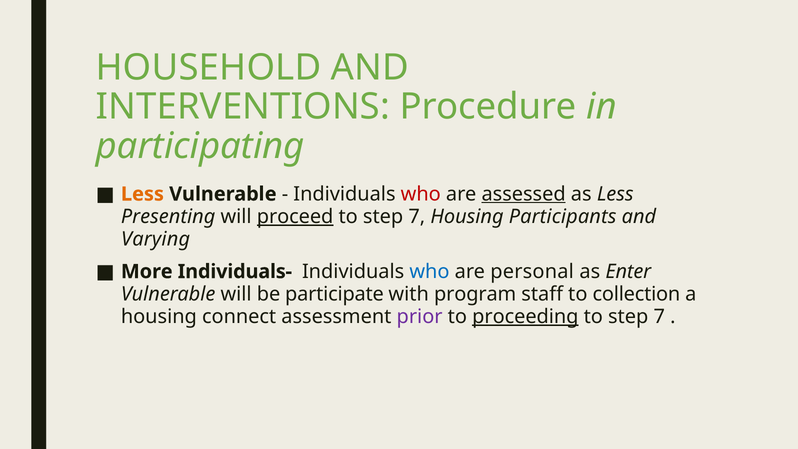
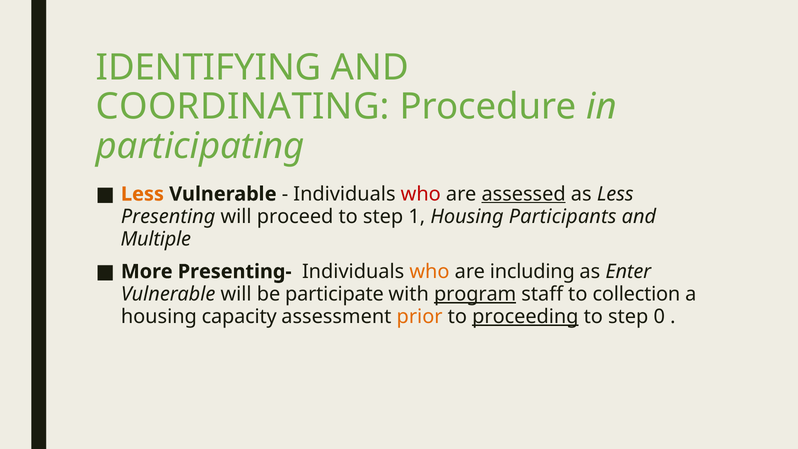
HOUSEHOLD: HOUSEHOLD -> IDENTIFYING (209, 68)
INTERVENTIONS: INTERVENTIONS -> COORDINATING (243, 107)
proceed underline: present -> none (295, 217)
7: 7 -> 1 (417, 217)
Varying: Varying -> Multiple (156, 239)
Individuals-: Individuals- -> Presenting- (235, 272)
who colour: blue -> orange (429, 272)
personal: personal -> including (532, 272)
program underline: none -> present (475, 294)
connect: connect -> capacity (239, 317)
prior colour: purple -> orange (420, 317)
7: 7 -> 0 (659, 317)
